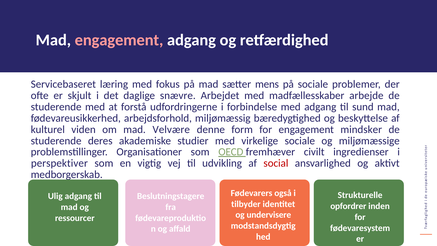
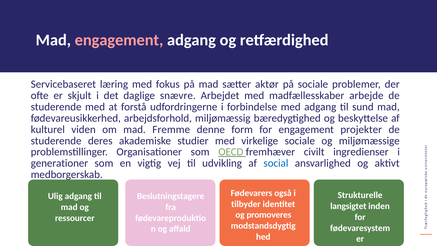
mens: mens -> aktør (267, 84)
Velvære: Velvære -> Fremme (171, 129)
mindsker: mindsker -> projekter (361, 129)
perspektiver: perspektiver -> generationer (59, 163)
social colour: red -> blue (276, 163)
opfordrer: opfordrer -> langsigtet (348, 206)
undervisere: undervisere -> promoveres (269, 215)
